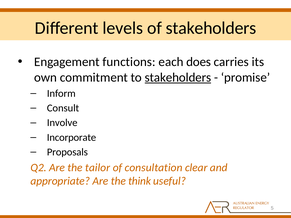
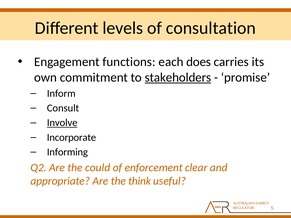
of stakeholders: stakeholders -> consultation (211, 28)
Involve underline: none -> present (62, 123)
Proposals: Proposals -> Informing (67, 152)
tailor: tailor -> could (98, 168)
consultation: consultation -> enforcement (154, 168)
